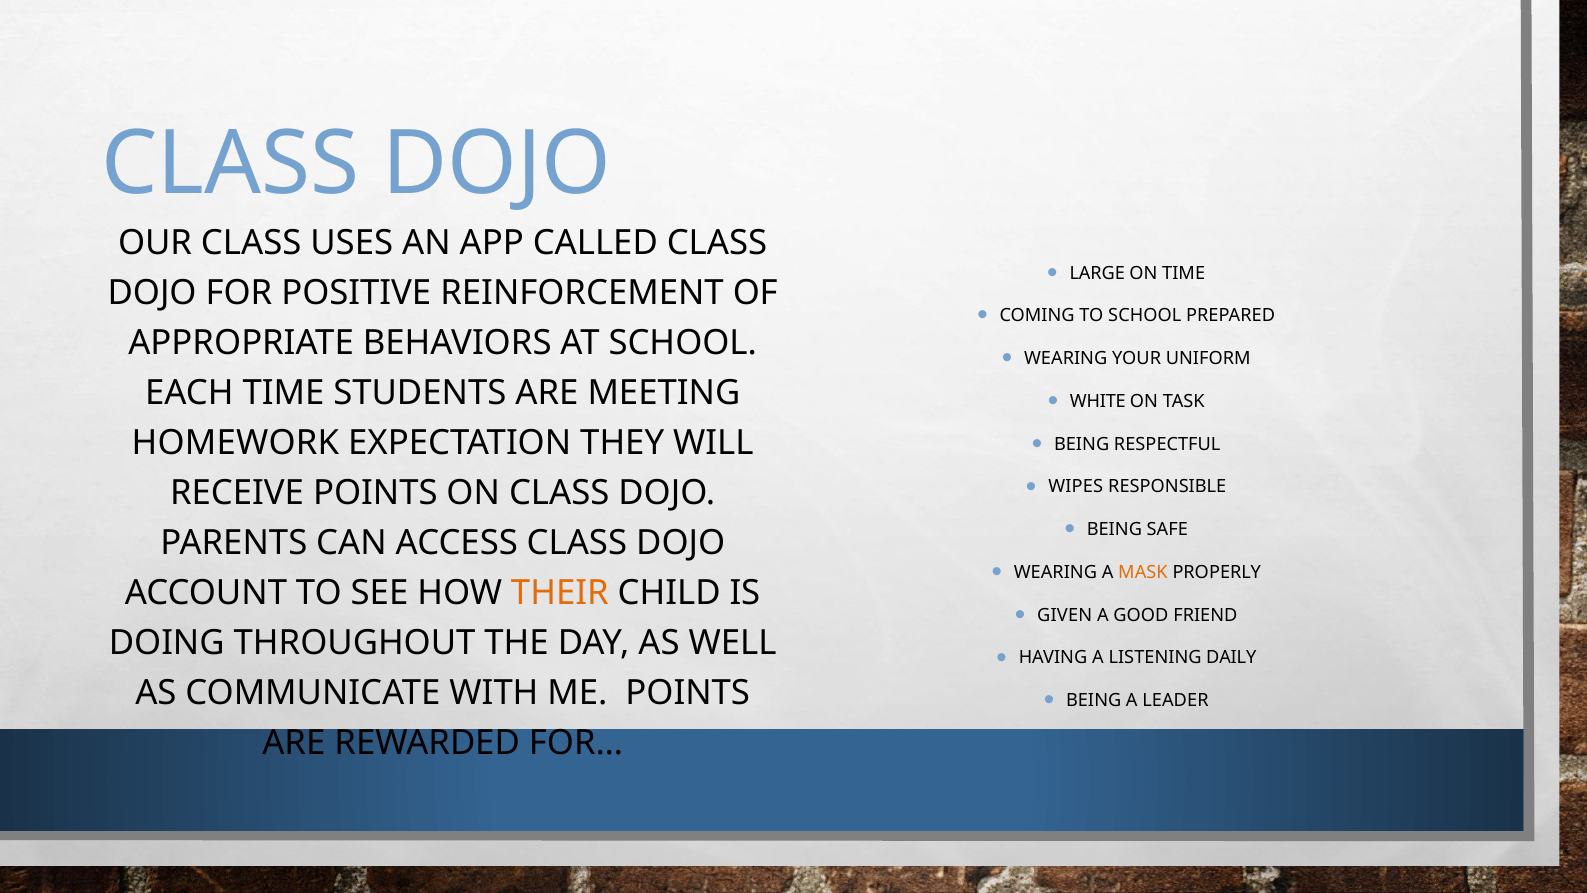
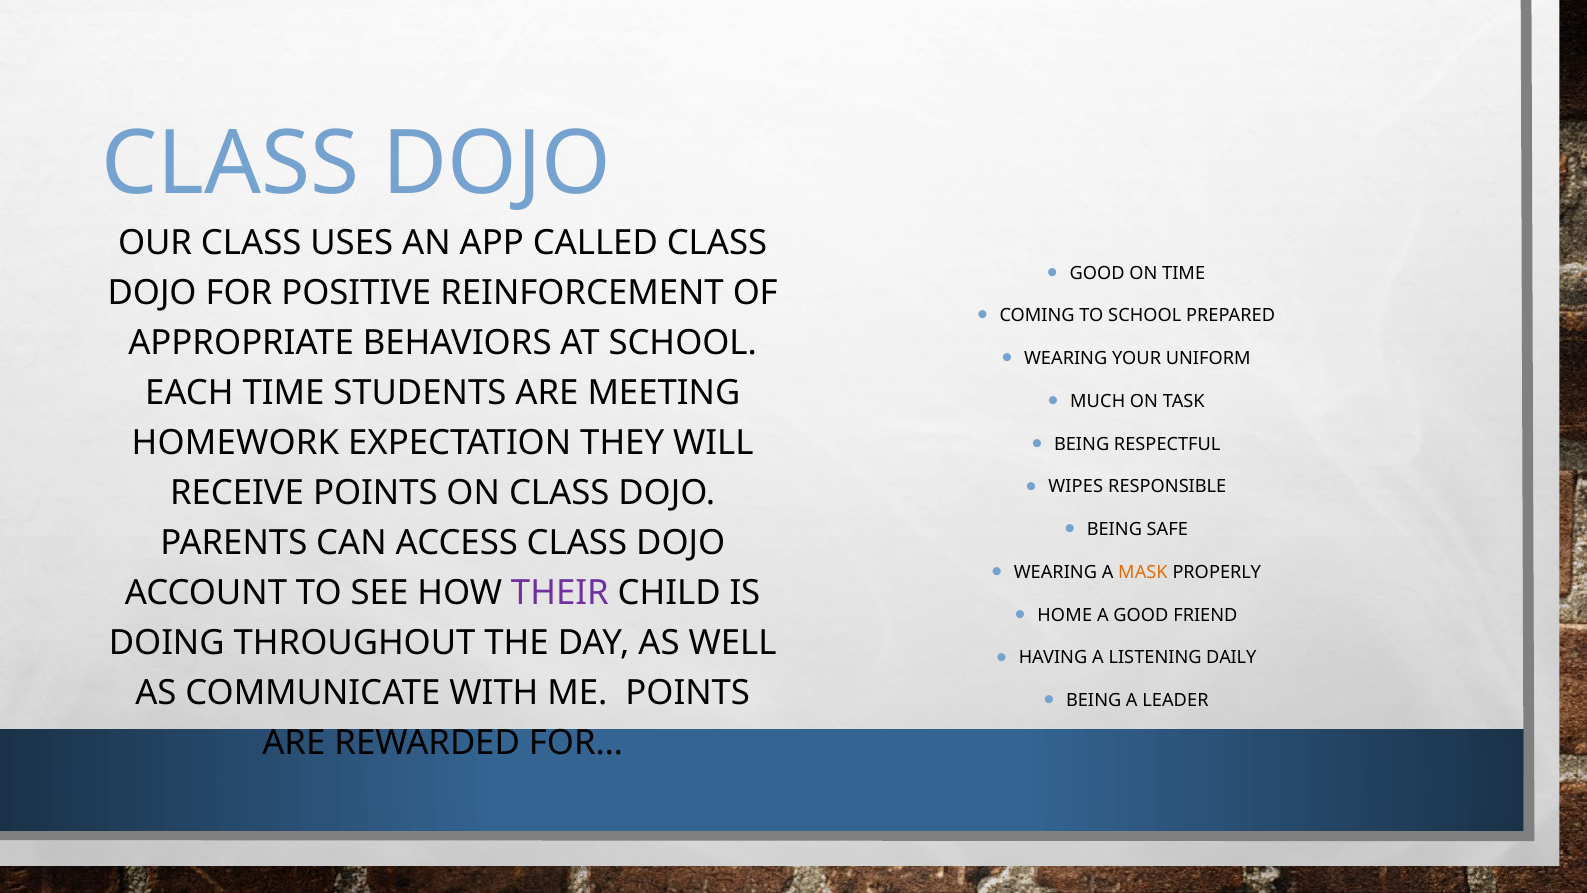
LARGE: LARGE -> GOOD (1097, 273)
WHITE: WHITE -> MUCH (1098, 401)
THEIR colour: orange -> purple (560, 593)
GIVEN: GIVEN -> HOME (1065, 615)
